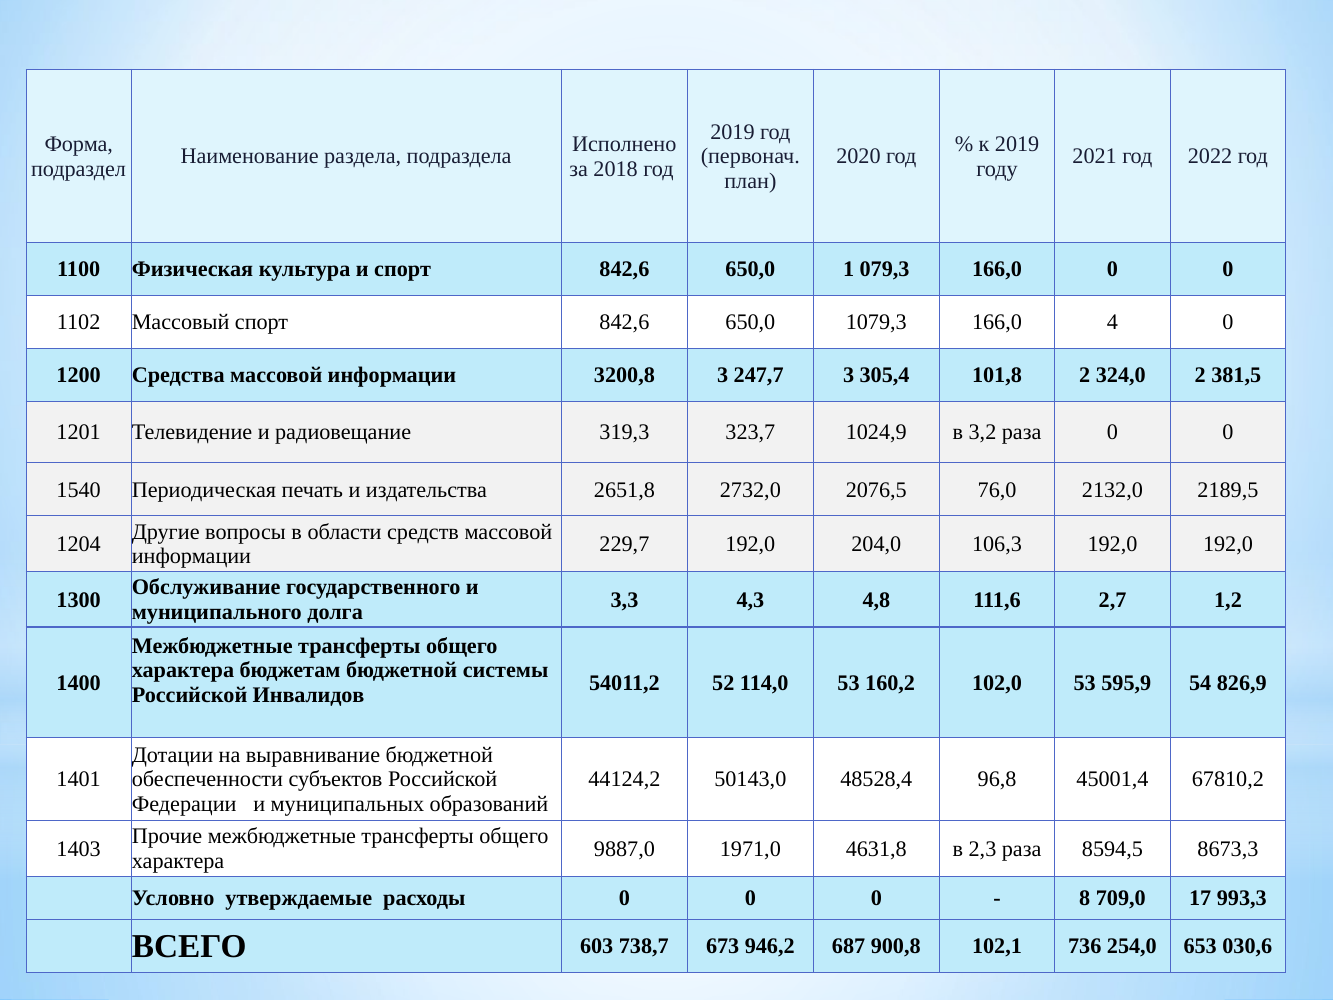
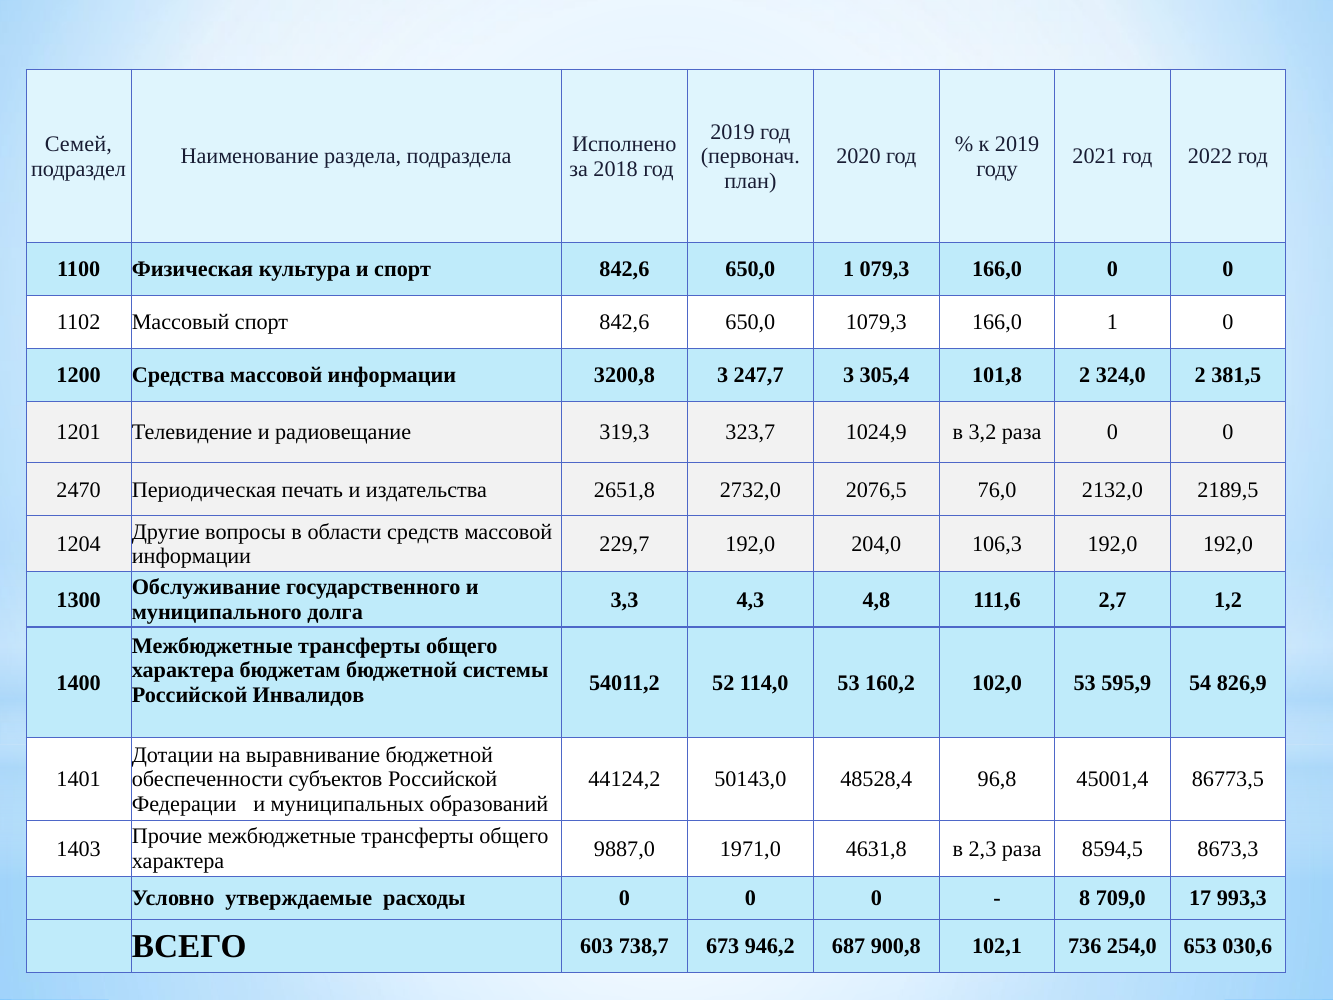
Форма: Форма -> Семей (78, 144)
166,0 4: 4 -> 1 (1113, 322)
1540: 1540 -> 2470 (79, 490)
67810,2: 67810,2 -> 86773,5 (1228, 779)
